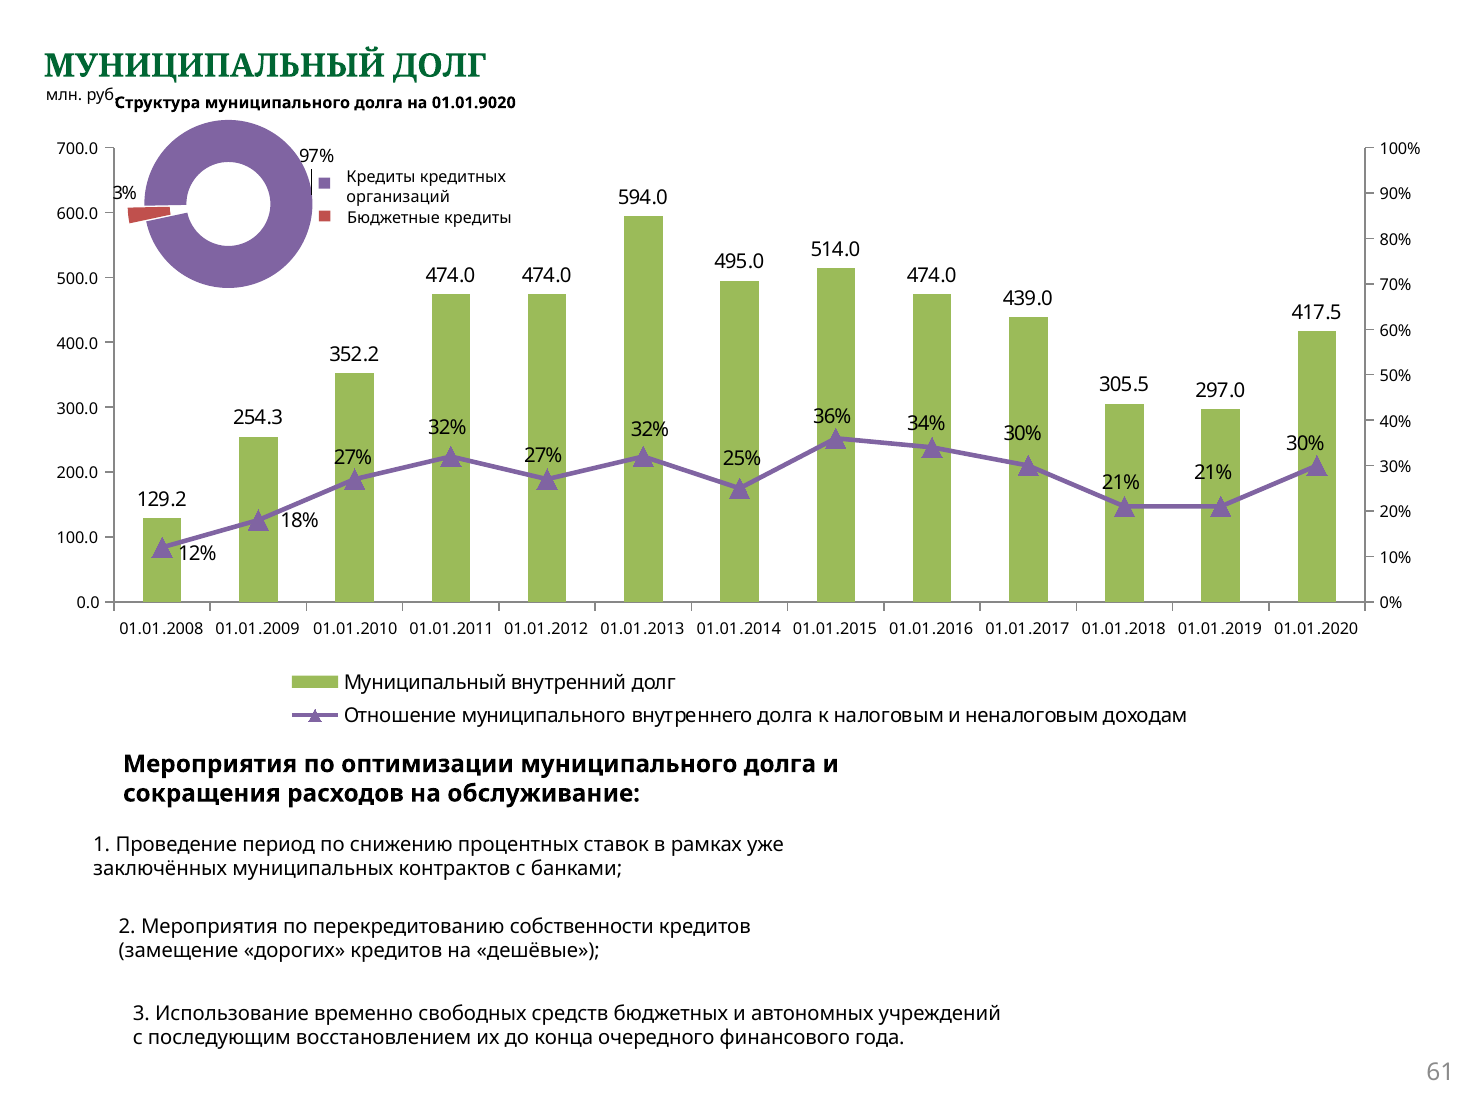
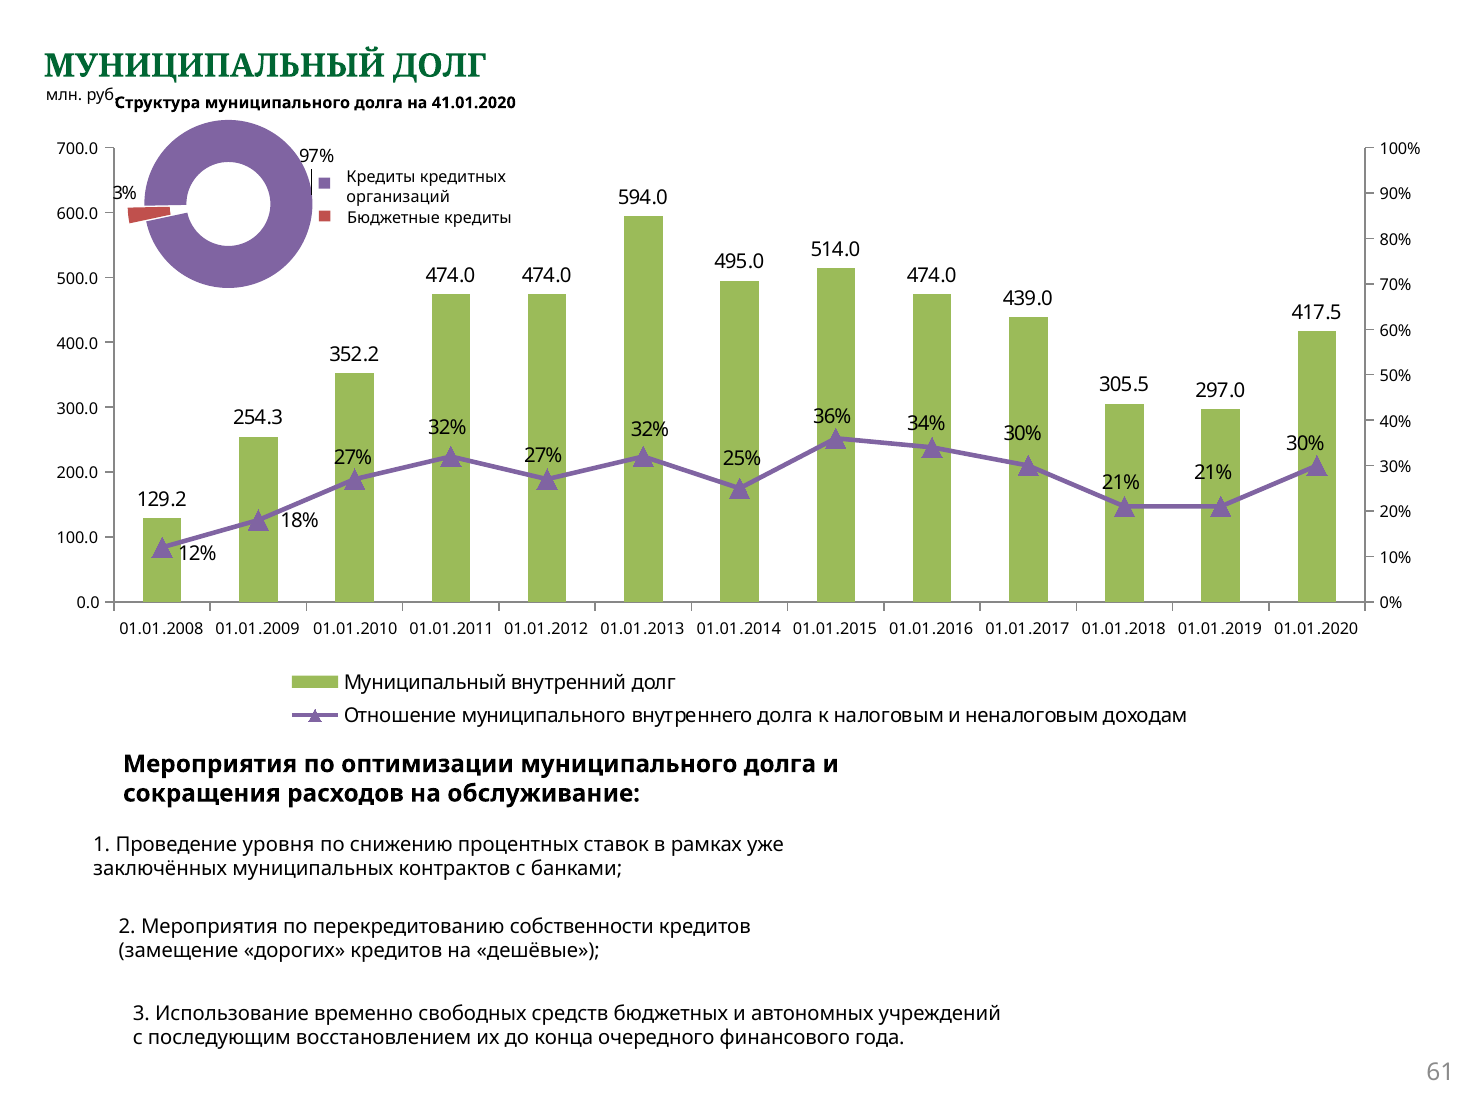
01.01.9020: 01.01.9020 -> 41.01.2020 (474, 103)
период: период -> уровня (279, 844)
